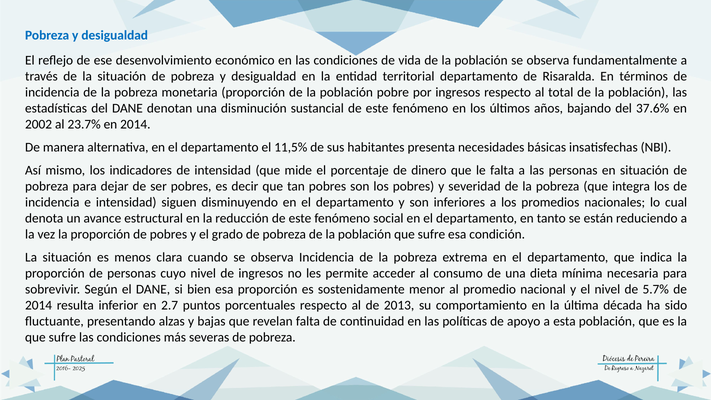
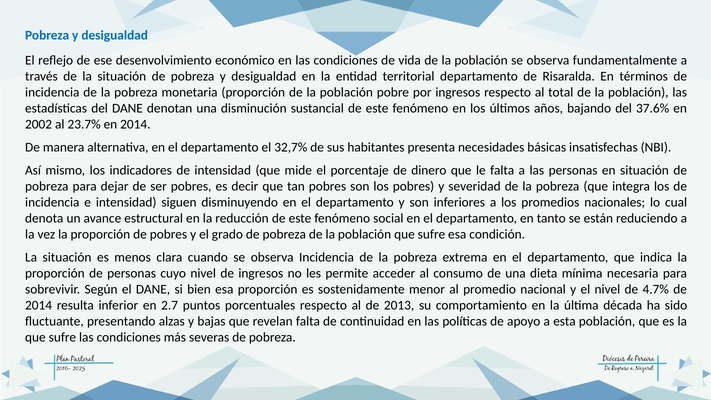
11,5%: 11,5% -> 32,7% (291, 147)
5.7%: 5.7% -> 4.7% (656, 289)
